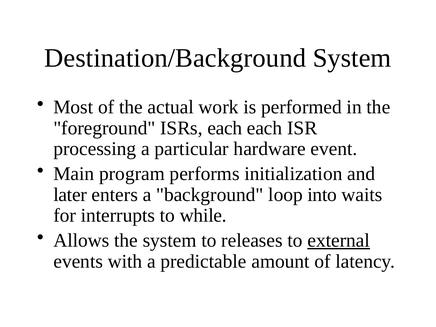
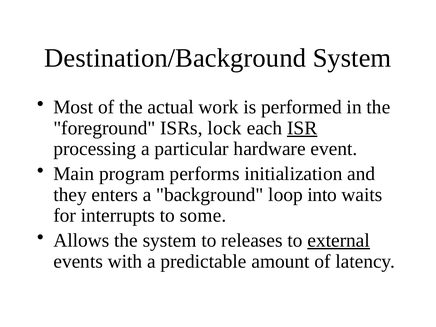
ISRs each: each -> lock (225, 128)
ISR underline: none -> present (302, 128)
later: later -> they (70, 195)
while: while -> some (203, 216)
